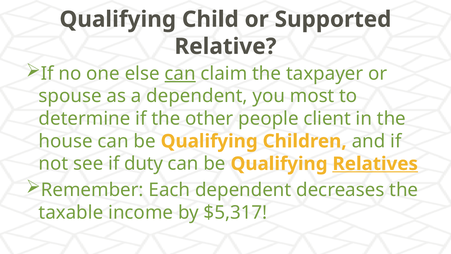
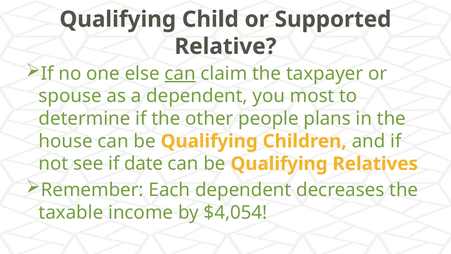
client: client -> plans (327, 119)
duty: duty -> date (144, 164)
Relatives underline: present -> none (375, 164)
$5,317: $5,317 -> $4,054 (236, 212)
